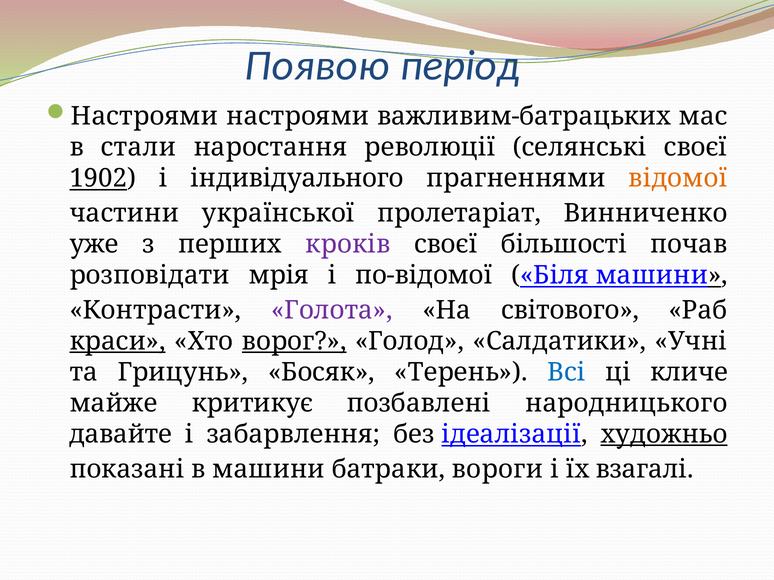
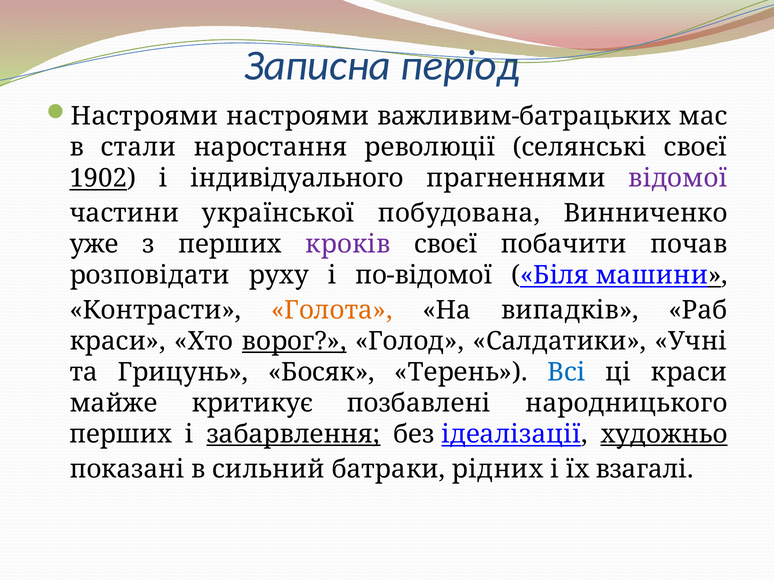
Появою: Появою -> Записна (317, 66)
відомої colour: orange -> purple (678, 178)
пролетаріат: пролетаріат -> побудована (459, 213)
більшості: більшості -> побачити (564, 244)
мрія: мрія -> руху (279, 275)
Голота colour: purple -> orange (332, 311)
світового: світового -> випадків (570, 311)
краси underline: present -> none (118, 342)
ці кличе: кличе -> краси (689, 373)
давайте: давайте -> перших (121, 434)
забарвлення underline: none -> present (294, 434)
в машини: машини -> сильний (268, 470)
вороги: вороги -> рідних (498, 470)
